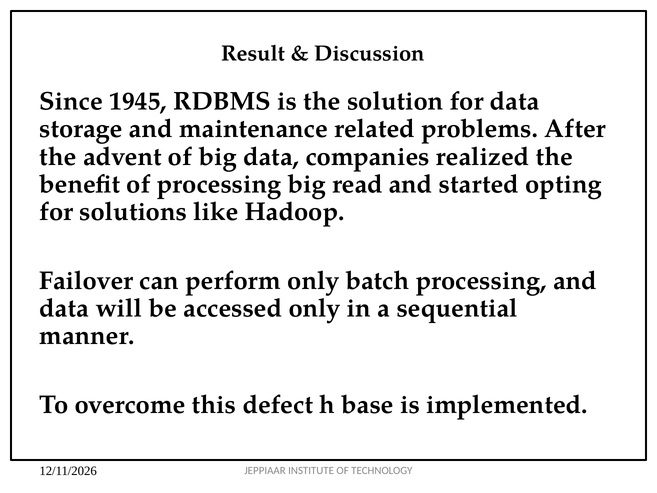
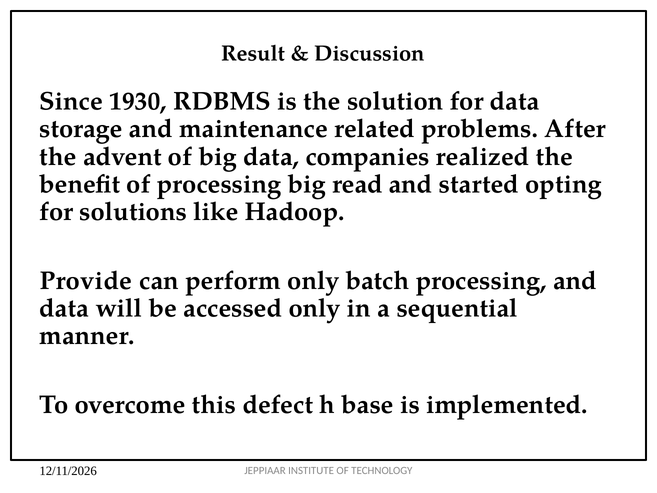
1945: 1945 -> 1930 (138, 101)
Failover: Failover -> Provide (86, 281)
